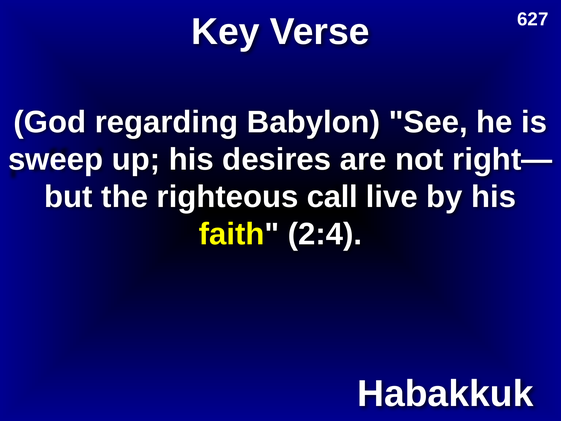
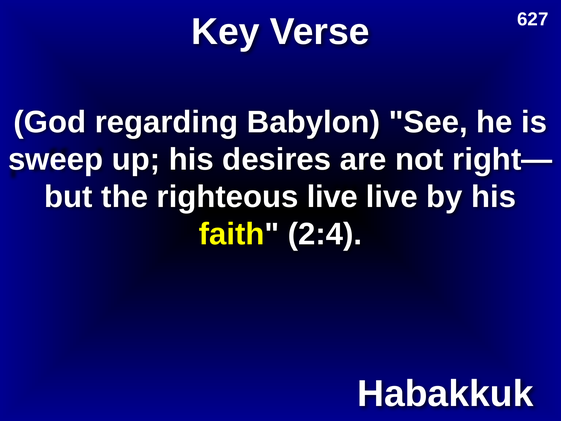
righteous call: call -> live (332, 197)
